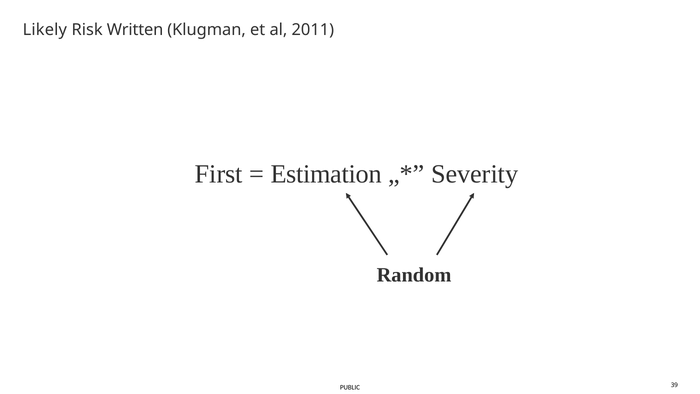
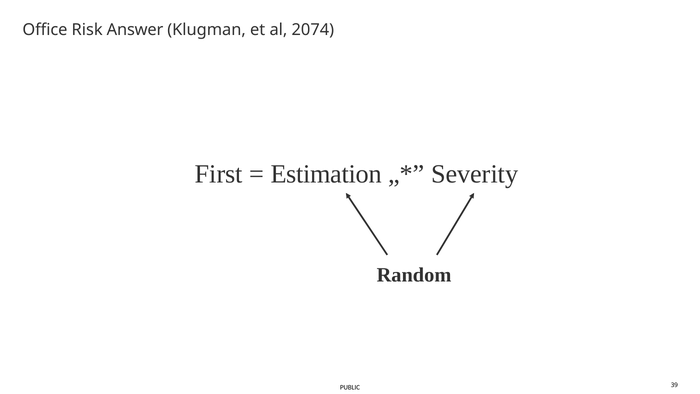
Likely: Likely -> Office (45, 30)
Written: Written -> Answer (135, 30)
2011: 2011 -> 2074 (313, 30)
